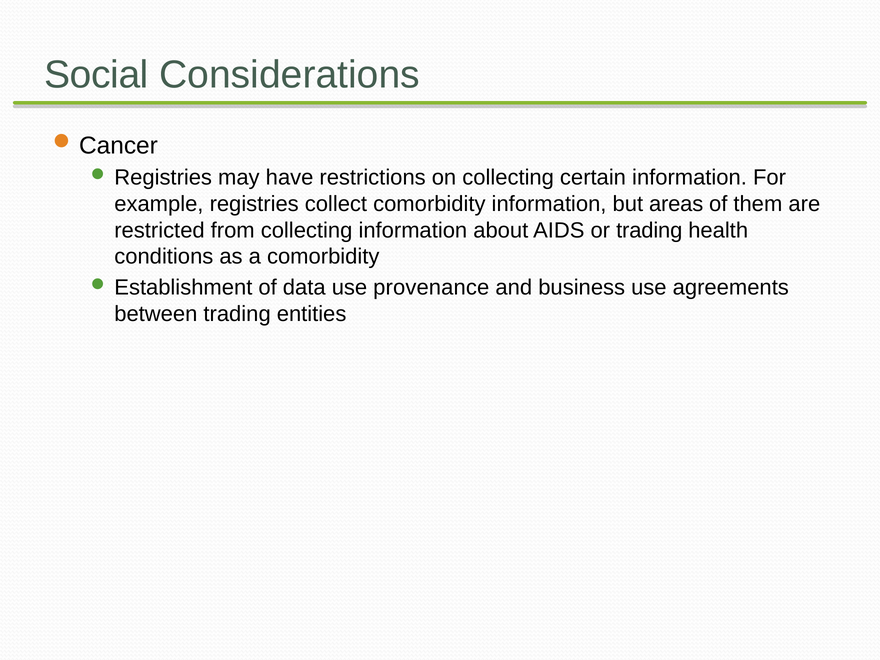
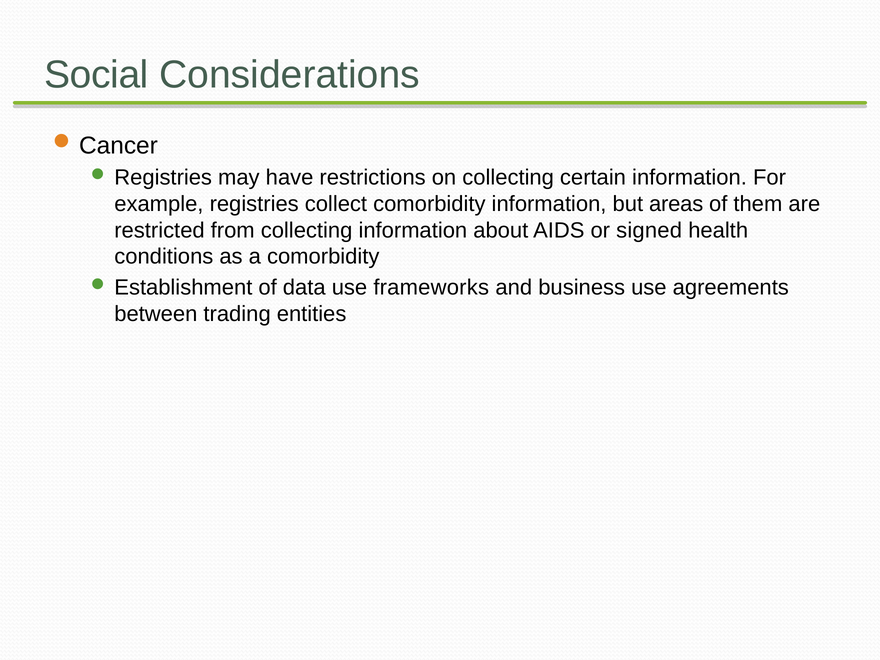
or trading: trading -> signed (649, 230)
provenance: provenance -> frameworks (431, 288)
